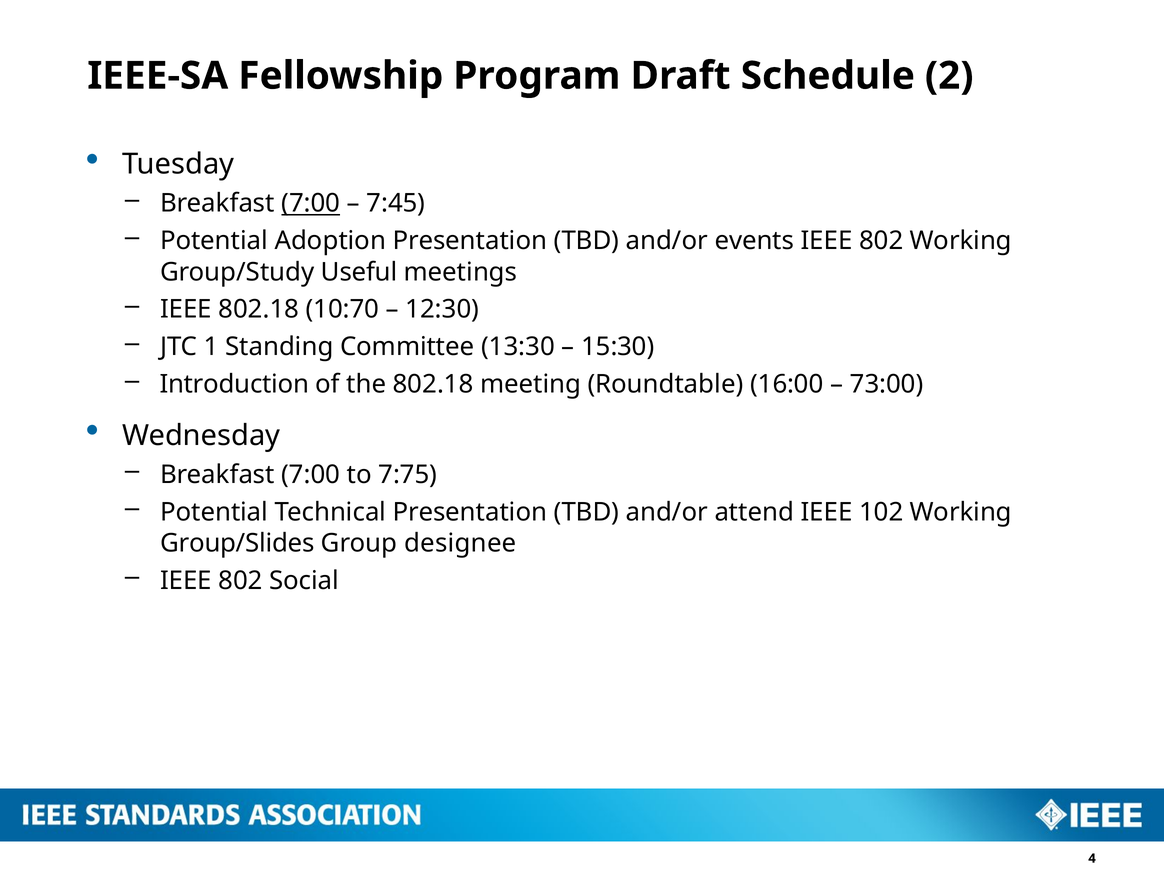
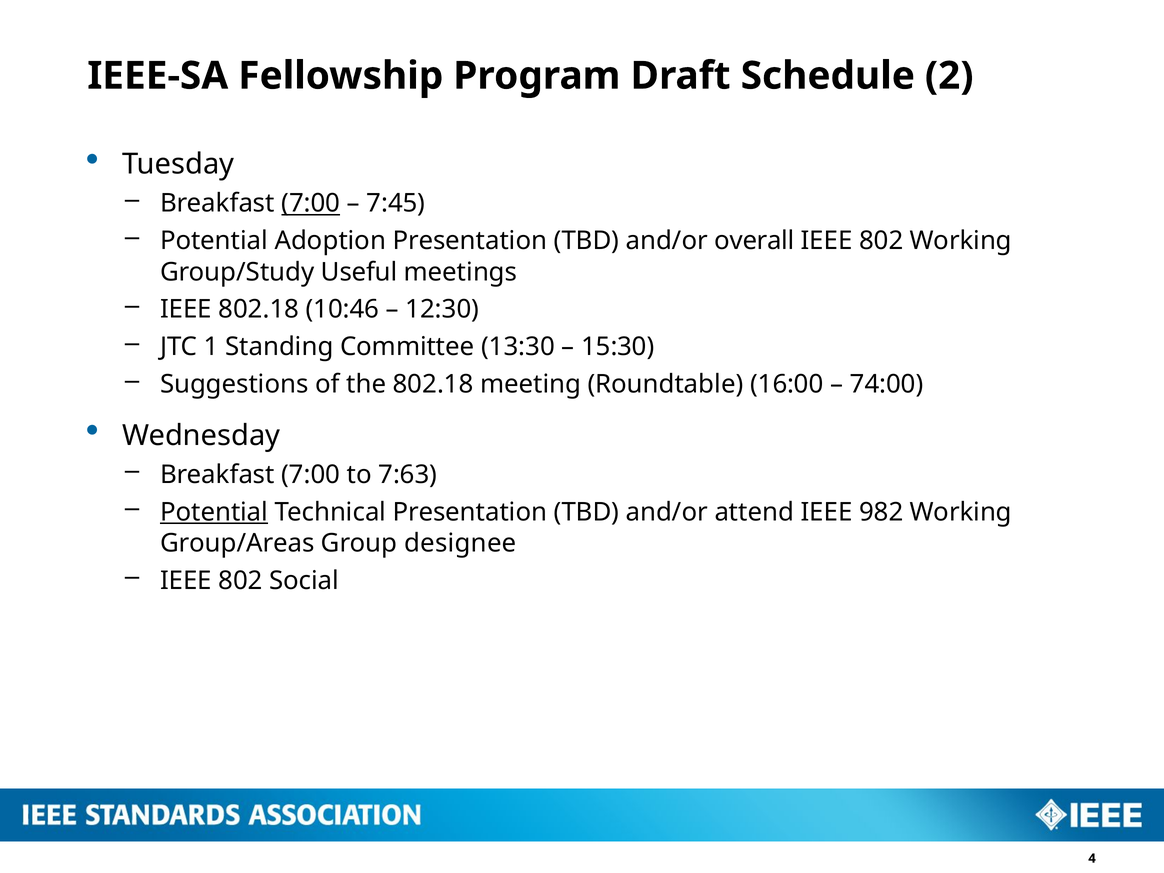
events: events -> overall (754, 241)
10:70: 10:70 -> 10:46 (342, 309)
Introduction: Introduction -> Suggestions (234, 384)
73:00: 73:00 -> 74:00 (887, 384)
7:75: 7:75 -> 7:63 (408, 475)
Potential underline: none -> present (214, 512)
102: 102 -> 982 (881, 512)
Group/Slides: Group/Slides -> Group/Areas (237, 543)
